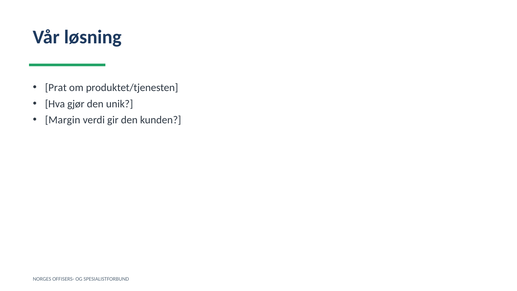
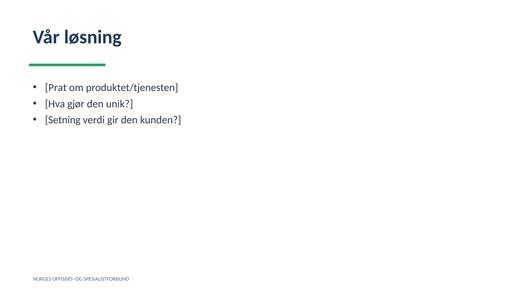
Margin: Margin -> Setning (63, 120)
